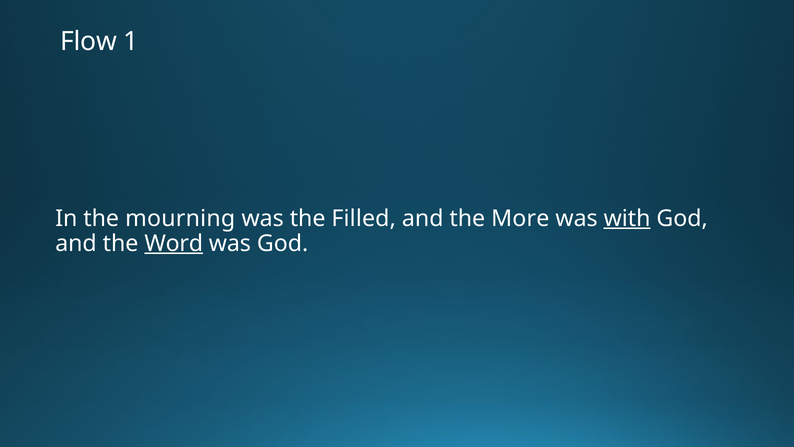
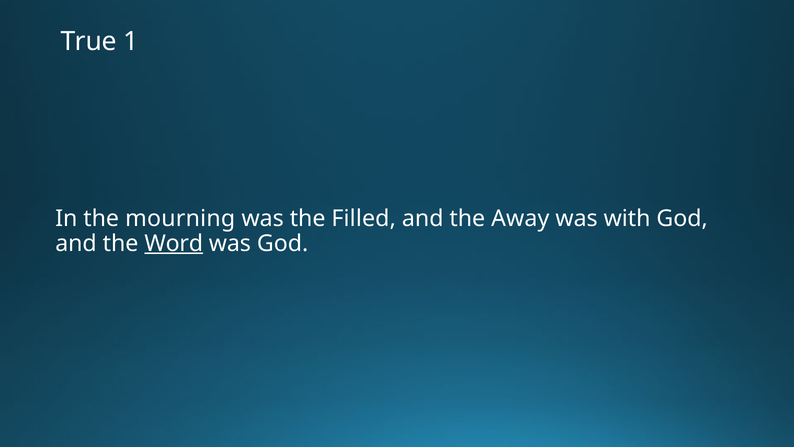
Flow: Flow -> True (89, 41)
More: More -> Away (520, 218)
with underline: present -> none (627, 218)
